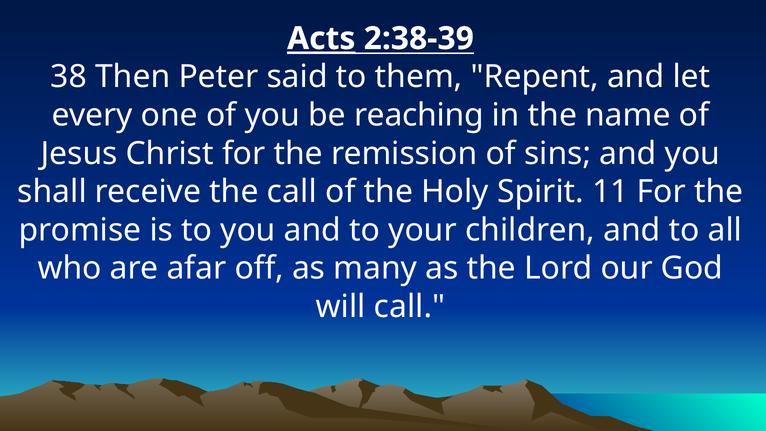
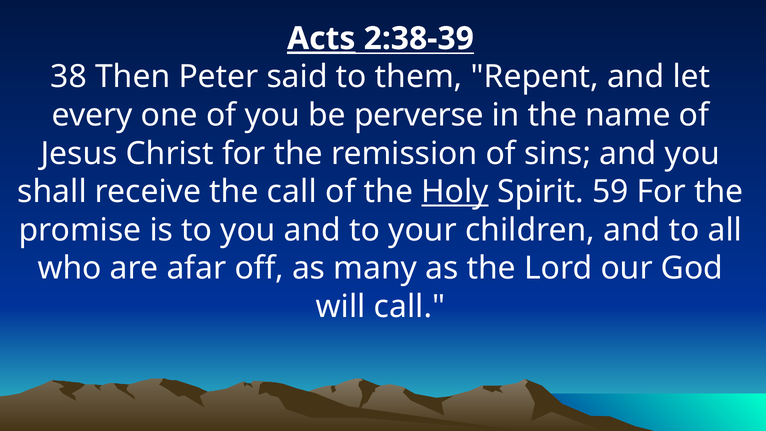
reaching: reaching -> perverse (419, 115)
Holy underline: none -> present (455, 192)
11: 11 -> 59 (610, 192)
